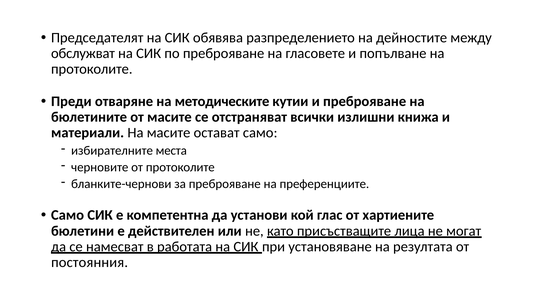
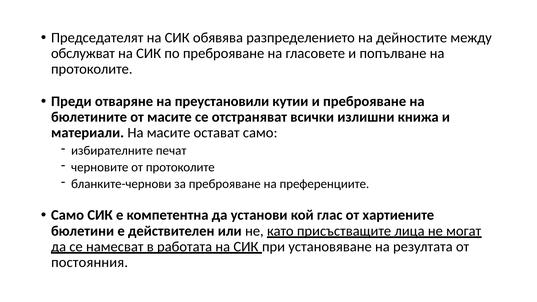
методическите: методическите -> преустановили (222, 101)
места: места -> печат (171, 150)
